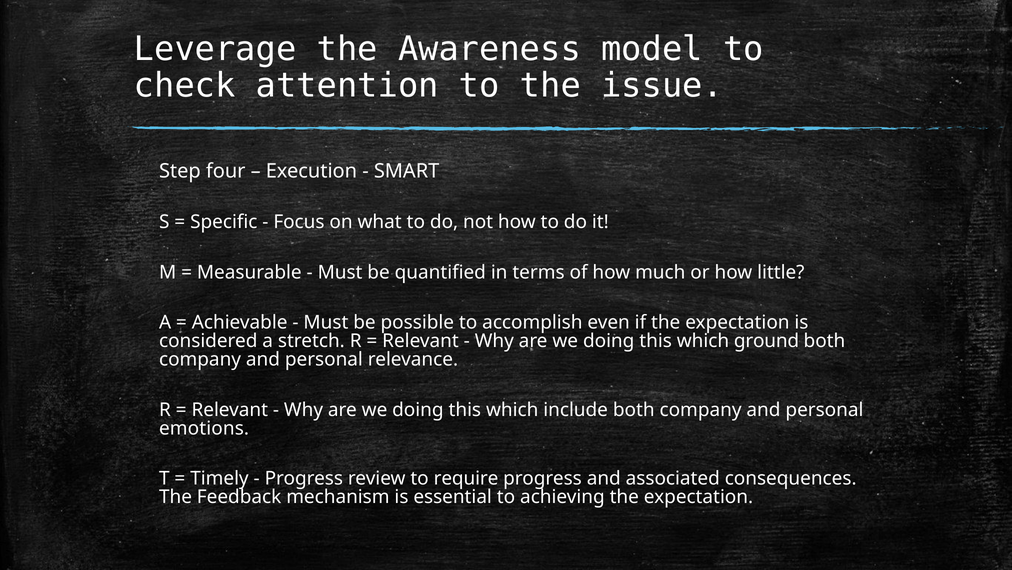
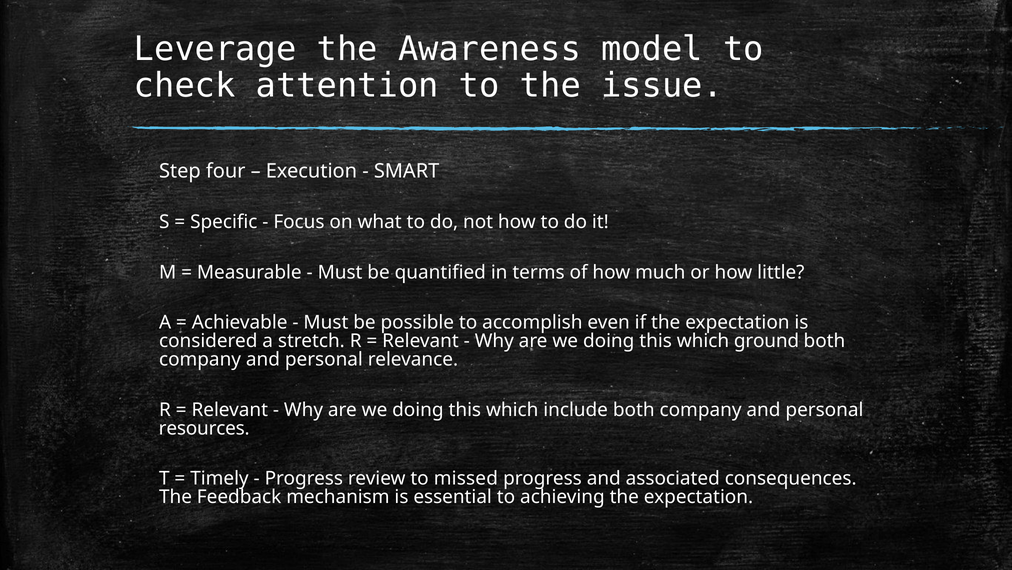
emotions: emotions -> resources (204, 428)
require: require -> missed (466, 478)
